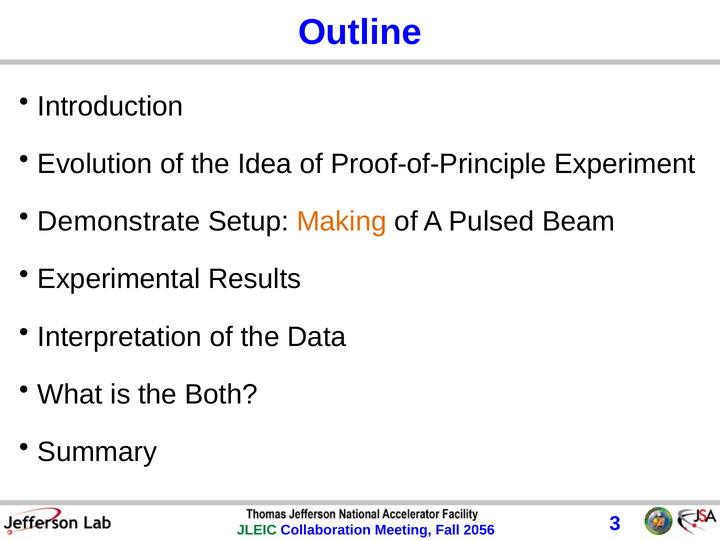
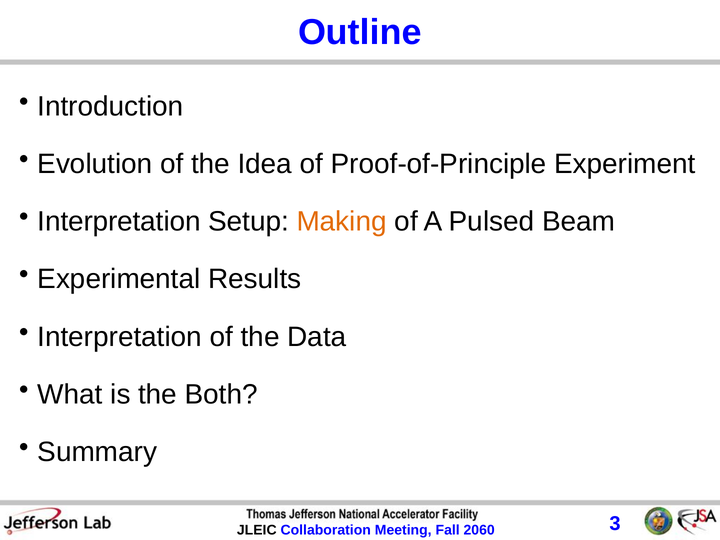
Demonstrate: Demonstrate -> Interpretation (119, 222)
JLEIC colour: green -> black (257, 530)
2056: 2056 -> 2060 (479, 530)
